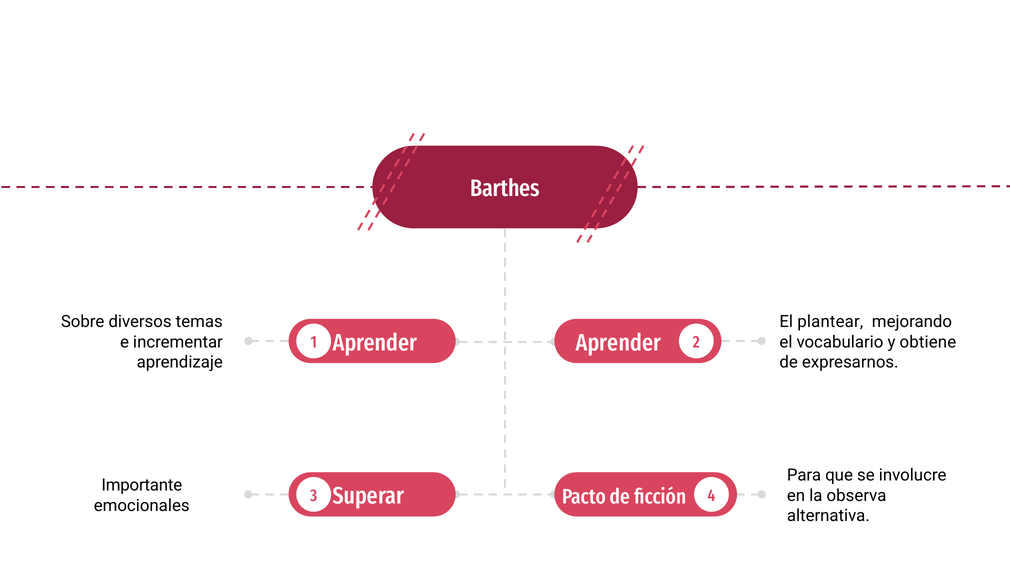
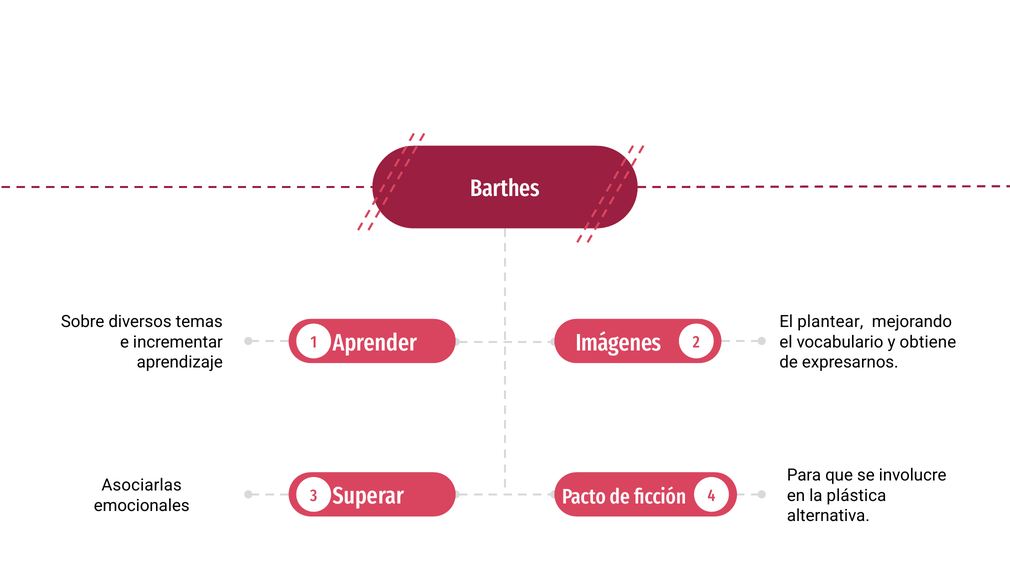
Aprender Aprender: Aprender -> Imágenes (619, 343)
Importante: Importante -> Asociarlas (142, 486)
observa: observa -> plástica (856, 496)
